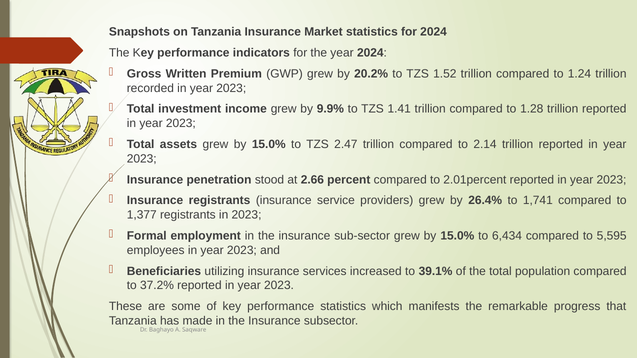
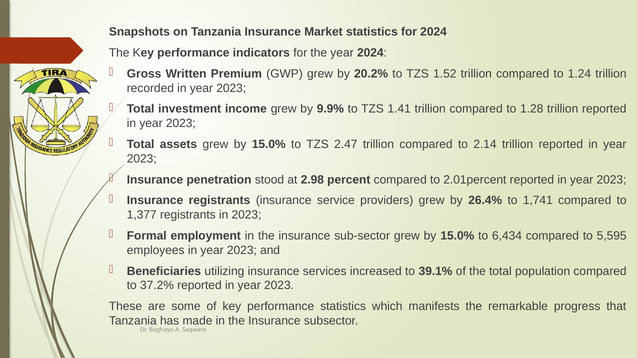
2.66: 2.66 -> 2.98 (312, 180)
